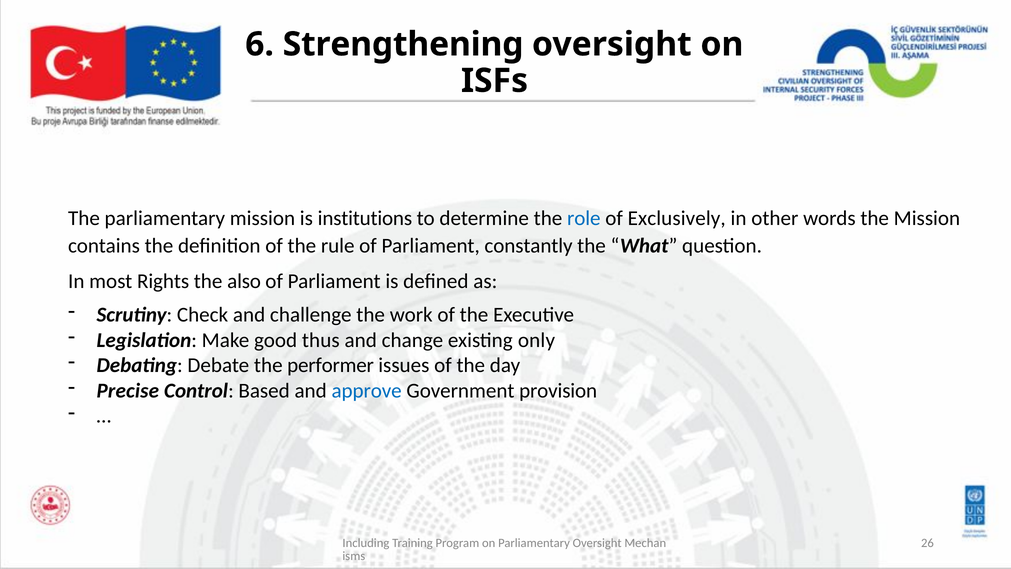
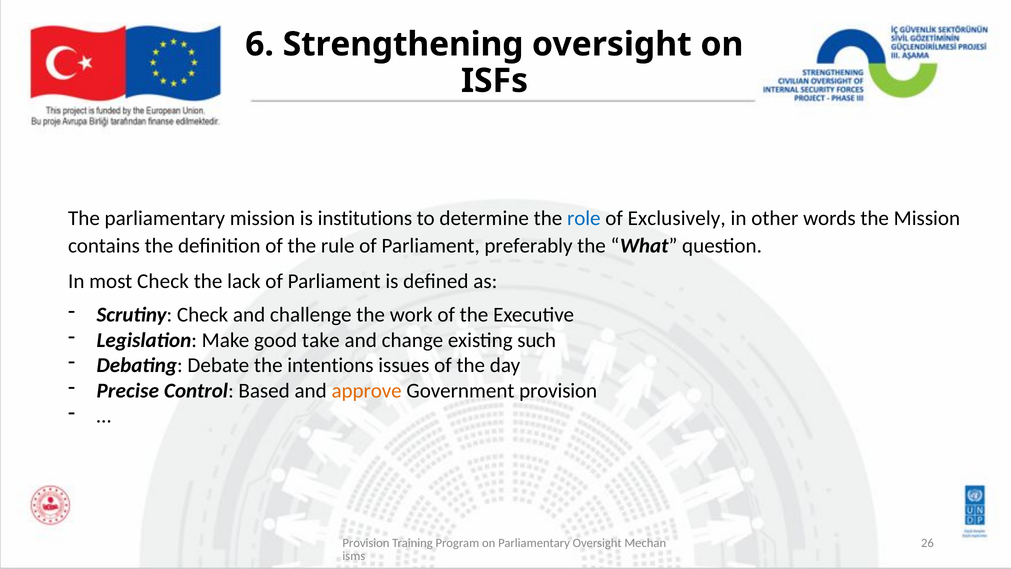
constantly: constantly -> preferably (529, 245)
most Rights: Rights -> Check (163, 281)
also: also -> lack (244, 281)
thus: thus -> take (321, 340)
only: only -> such (537, 340)
performer: performer -> intentions (330, 365)
approve colour: blue -> orange (367, 390)
Including: Including -> Provision (366, 543)
